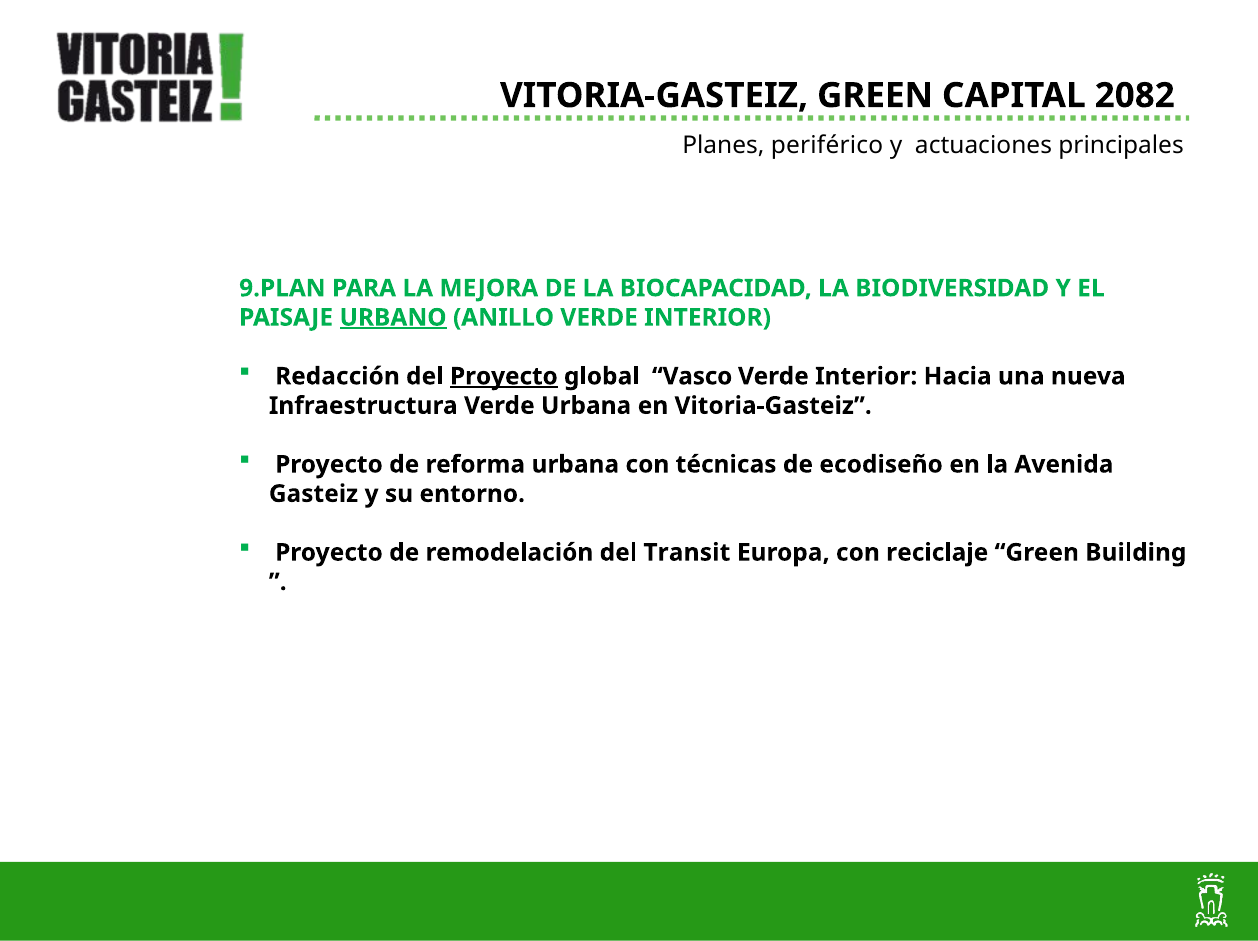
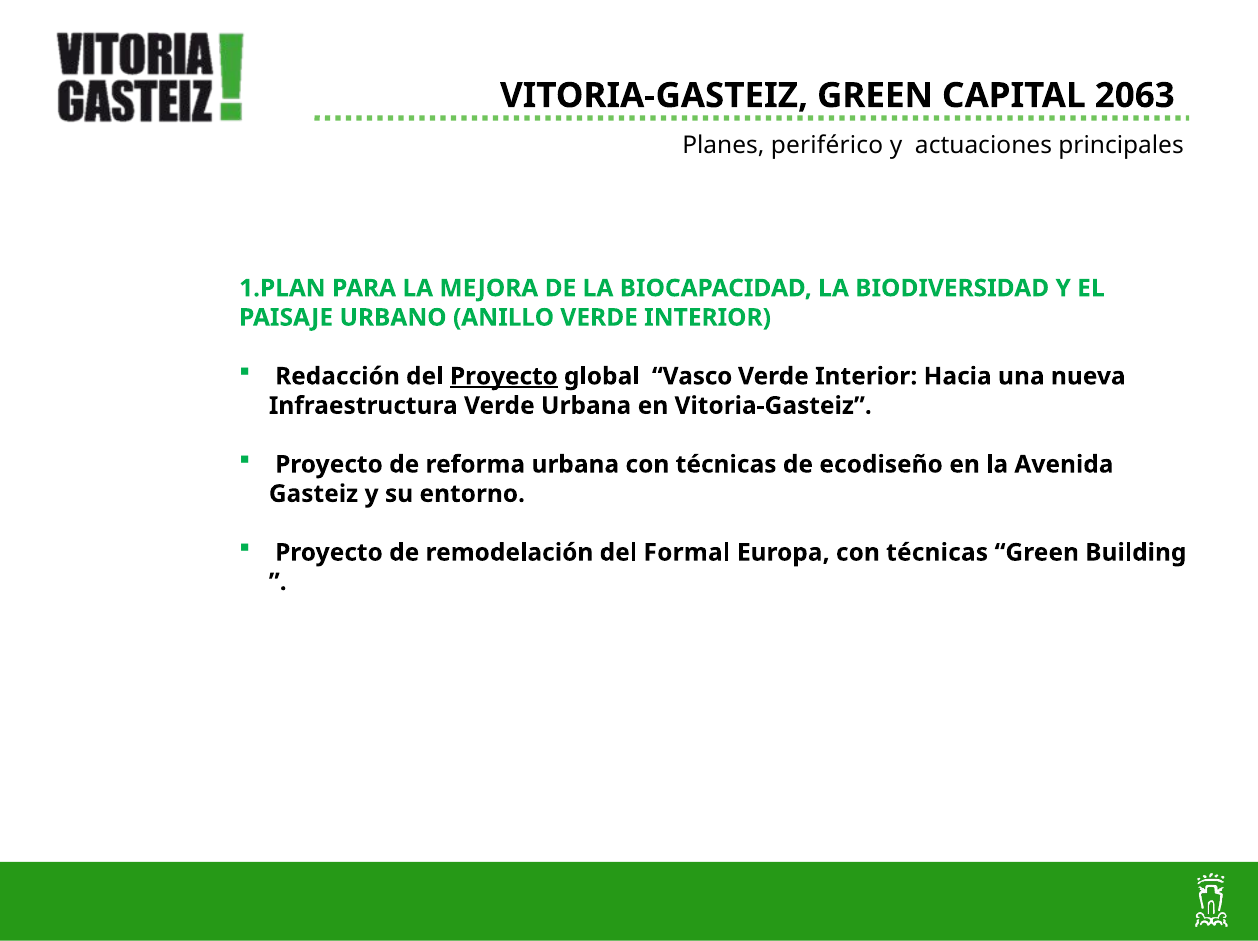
2082: 2082 -> 2063 (1135, 96)
9.PLAN: 9.PLAN -> 1.PLAN (282, 288)
URBANO underline: present -> none (393, 318)
Transit: Transit -> Formal (687, 553)
Europa con reciclaje: reciclaje -> técnicas (937, 553)
